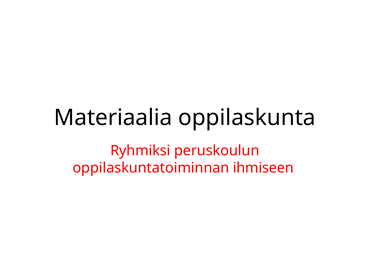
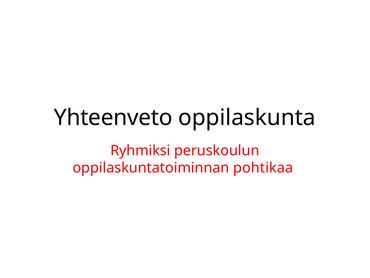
Materiaalia: Materiaalia -> Yhteenveto (113, 118)
ihmiseen: ihmiseen -> pohtikaa (263, 167)
